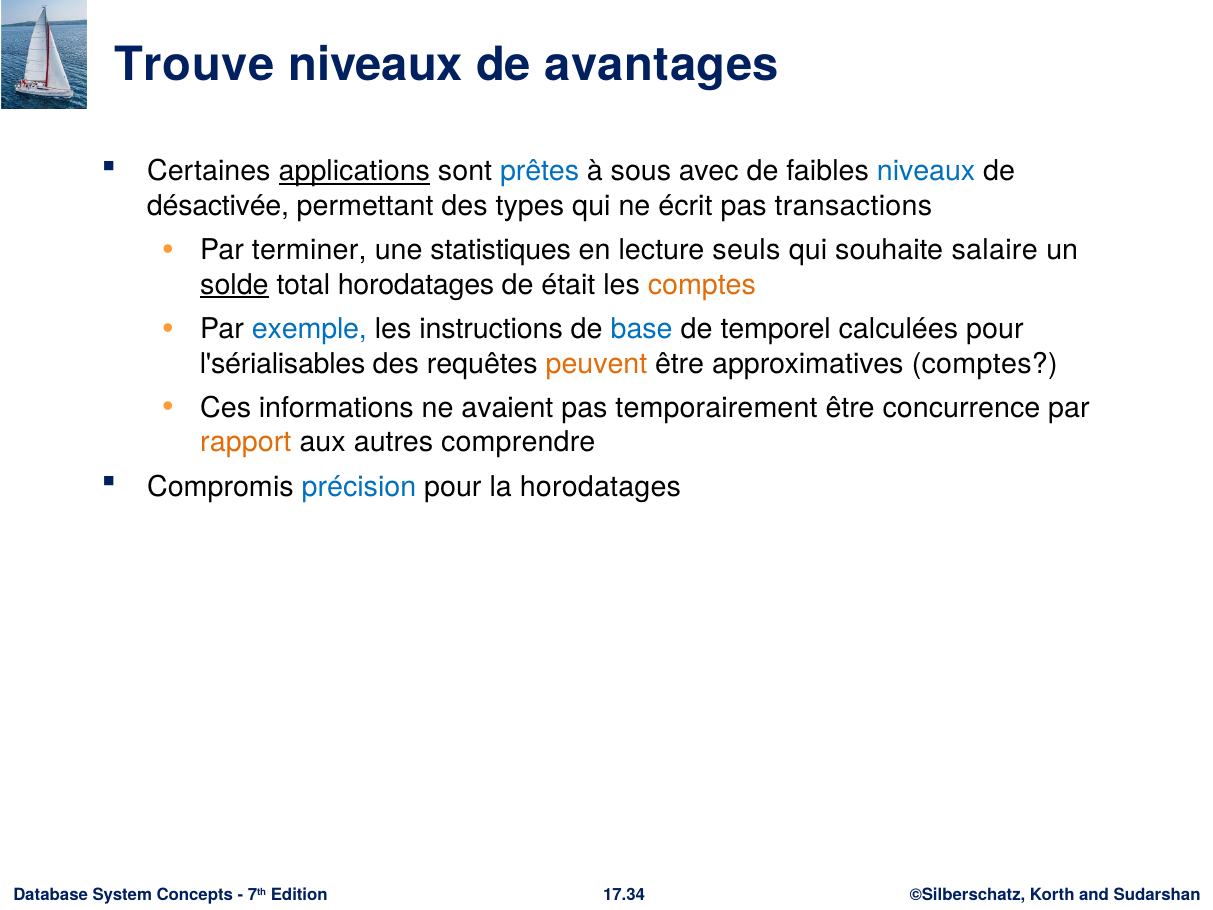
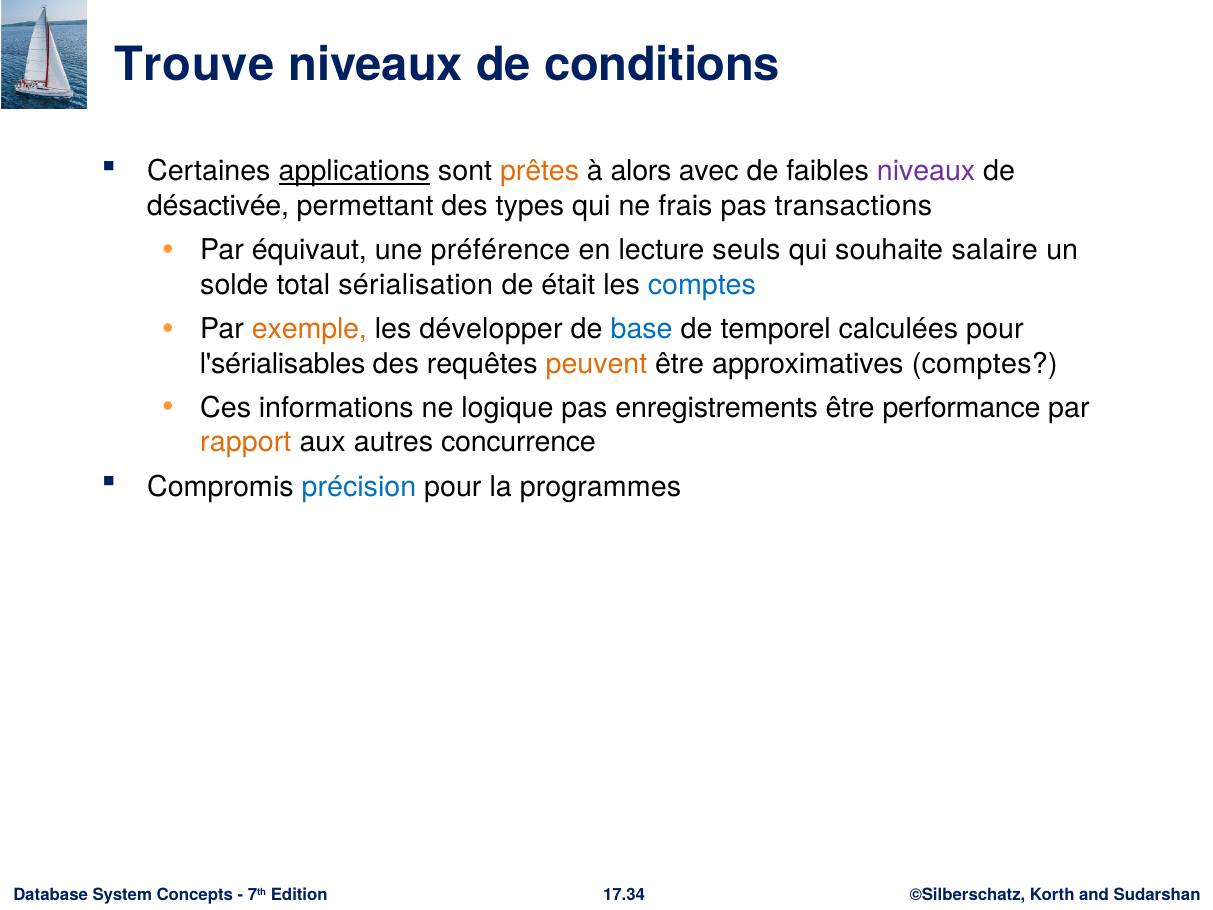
avantages: avantages -> conditions (662, 65)
prêtes colour: blue -> orange (540, 171)
sous: sous -> alors (641, 171)
niveaux colour: blue -> purple (926, 171)
écrit: écrit -> frais (685, 206)
terminer: terminer -> équivaut (309, 250)
statistiques: statistiques -> préférence (500, 250)
solde underline: present -> none (234, 285)
total horodatages: horodatages -> sérialisation (416, 285)
comptes colour: orange -> blue (702, 285)
exemple colour: blue -> orange (309, 329)
instructions: instructions -> développer (491, 329)
avaient: avaient -> logique (507, 408)
temporairement: temporairement -> enregistrements (717, 408)
concurrence: concurrence -> performance (962, 408)
comprendre: comprendre -> concurrence (518, 442)
la horodatages: horodatages -> programmes (600, 487)
